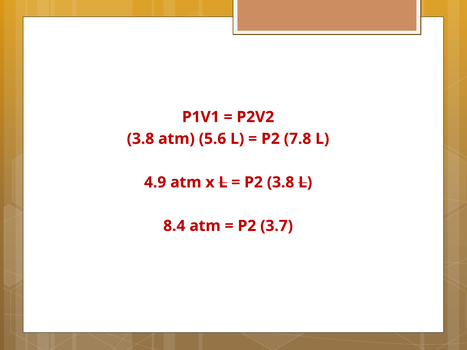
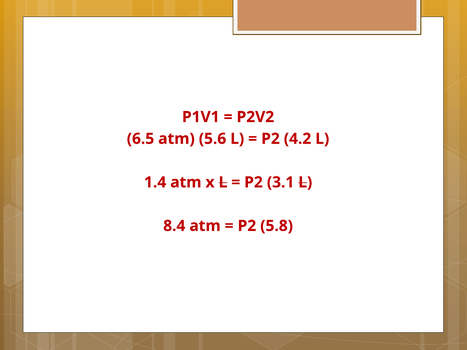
3.8: 3.8 -> 6.5 (140, 139)
7.8: 7.8 -> 4.2 (298, 139)
4.9: 4.9 -> 1.4 (155, 182)
P2 3.8: 3.8 -> 3.1 (281, 182)
3.7: 3.7 -> 5.8 (277, 226)
